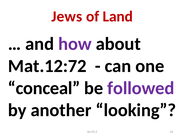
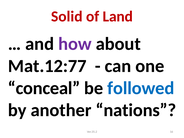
Jews: Jews -> Solid (67, 16)
Mat.12:72: Mat.12:72 -> Mat.12:77 (47, 66)
followed colour: purple -> blue (141, 88)
looking: looking -> nations (136, 110)
